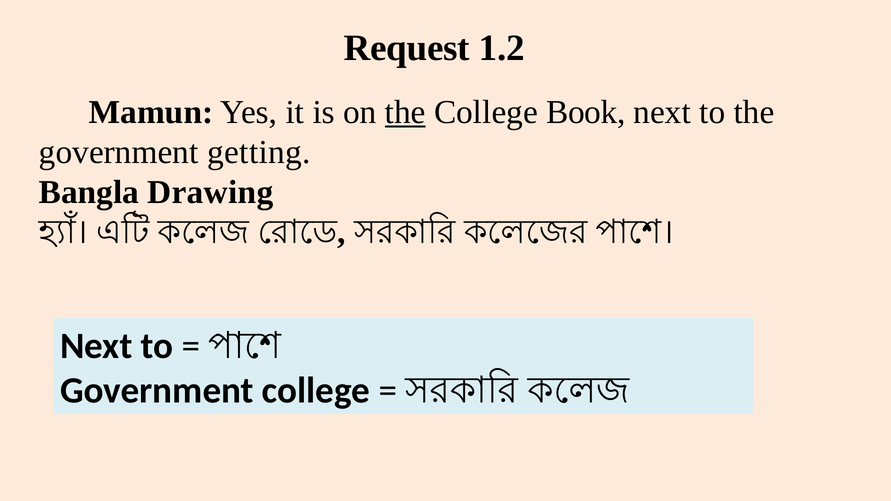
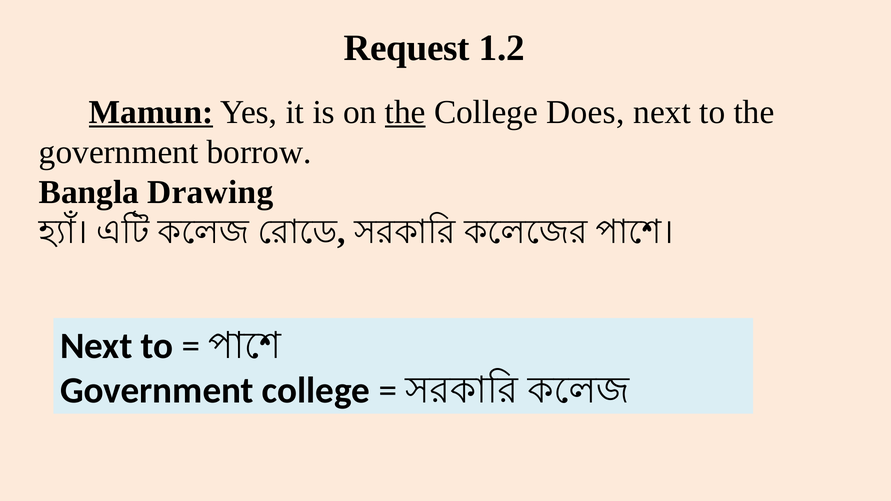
Mamun underline: none -> present (151, 112)
Book: Book -> Does (585, 112)
getting: getting -> borrow (259, 152)
